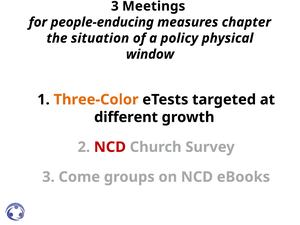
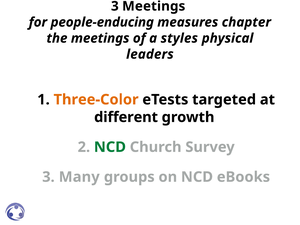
the situation: situation -> meetings (100, 38)
policy: policy -> styles (179, 38)
window: window -> leaders (150, 54)
NCD colour: red -> green (110, 147)
Come: Come -> Many (79, 177)
